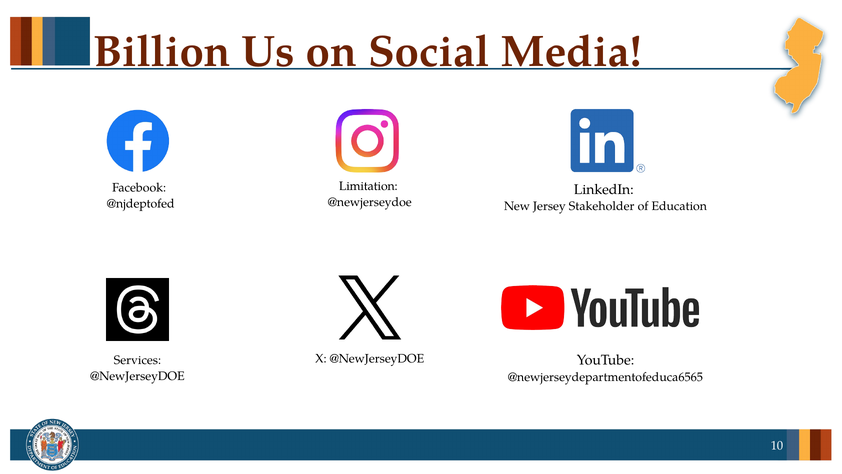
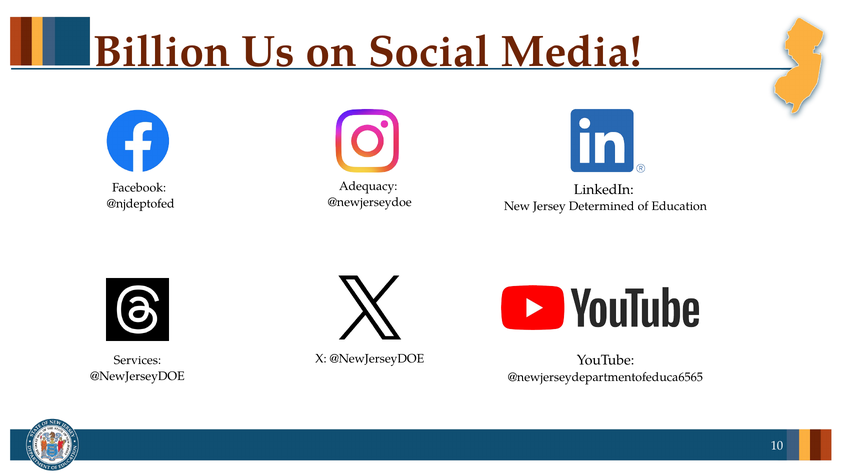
Limitation: Limitation -> Adequacy (368, 186)
Stakeholder: Stakeholder -> Determined (602, 206)
